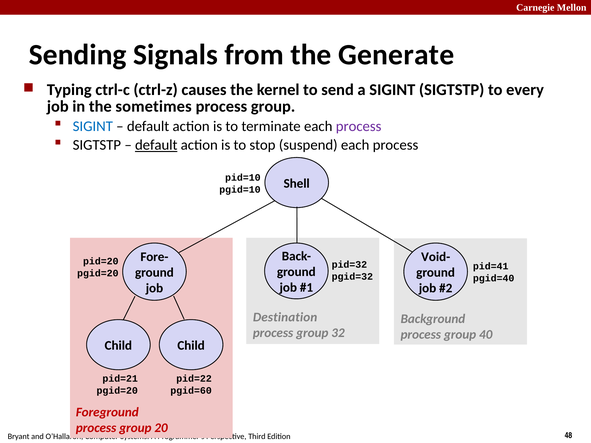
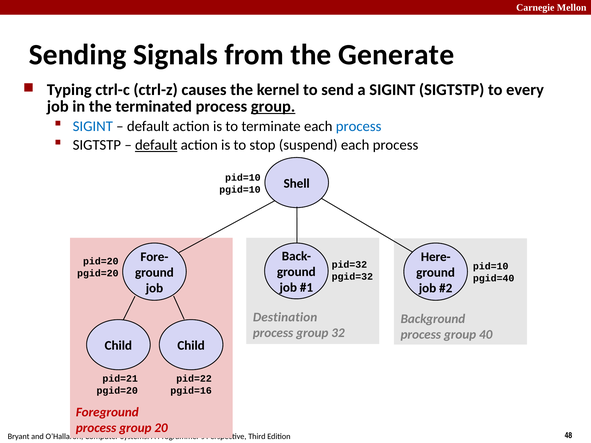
sometimes: sometimes -> terminated (154, 107)
group underline: none -> present (273, 107)
process colour: purple -> blue (359, 126)
Void-: Void- -> Here- (436, 257)
pid=41: pid=41 -> pid=10 (491, 267)
pgid=60: pgid=60 -> pgid=16 (191, 391)
